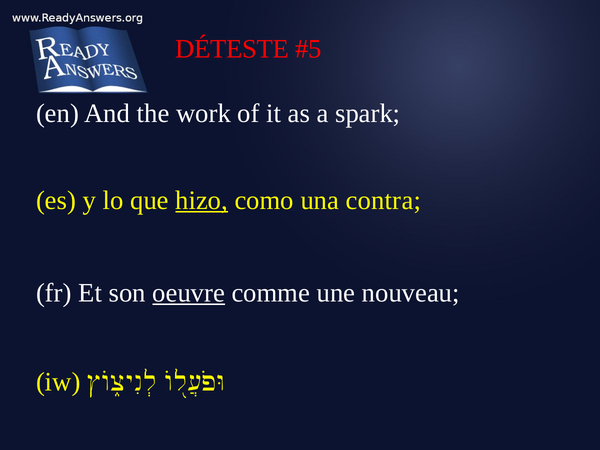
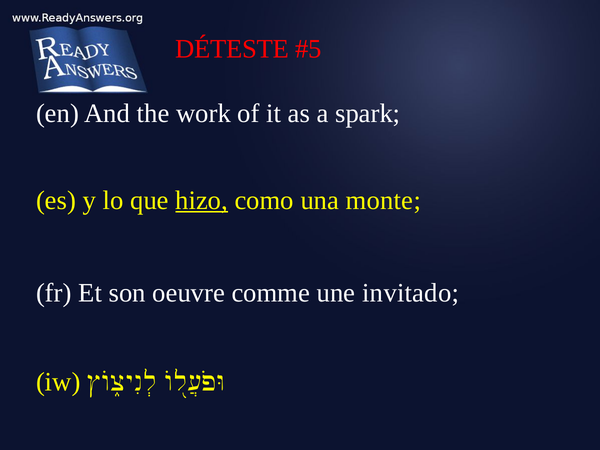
contra: contra -> monte (383, 200)
oeuvre underline: present -> none (189, 293)
nouveau: nouveau -> invitado (411, 293)
